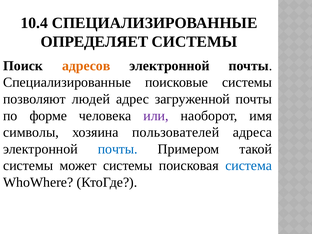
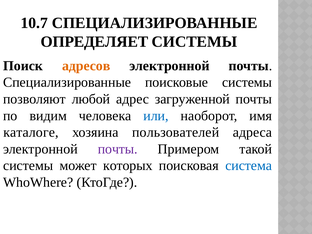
10.4: 10.4 -> 10.7 (34, 23)
людей: людей -> любой (91, 99)
форме: форме -> видим (48, 116)
или colour: purple -> blue (156, 116)
символы: символы -> каталоге (31, 132)
почты colour: blue -> purple (118, 149)
может системы: системы -> которых (128, 166)
